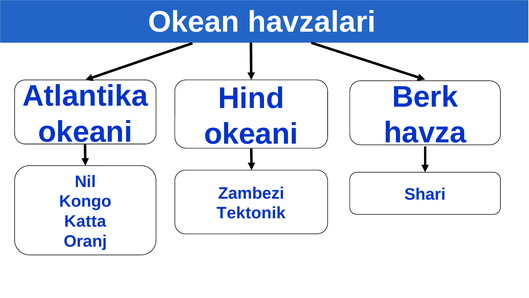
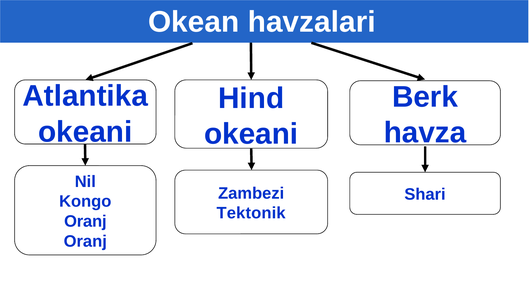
Katta: Katta -> Oranj (85, 221)
